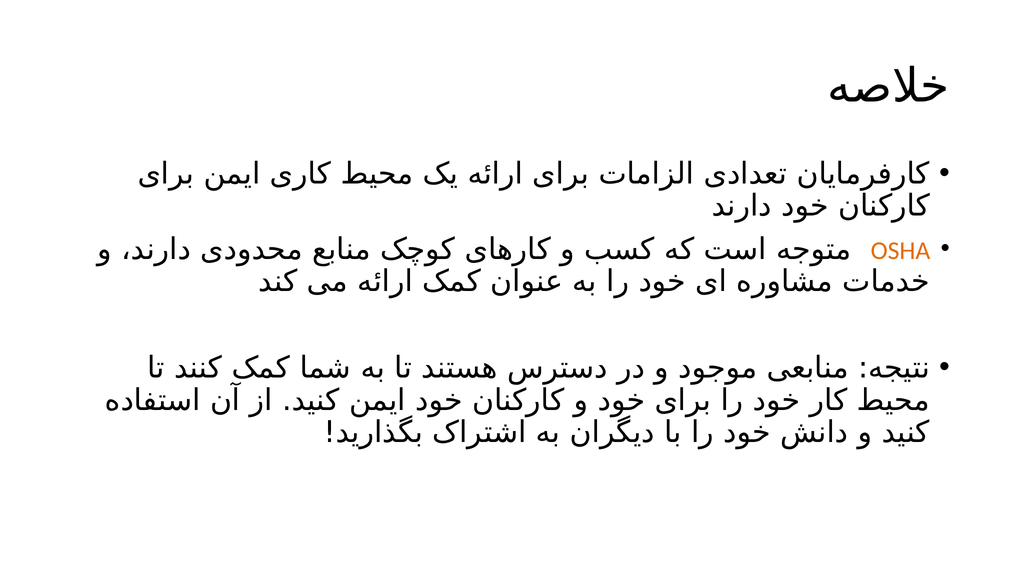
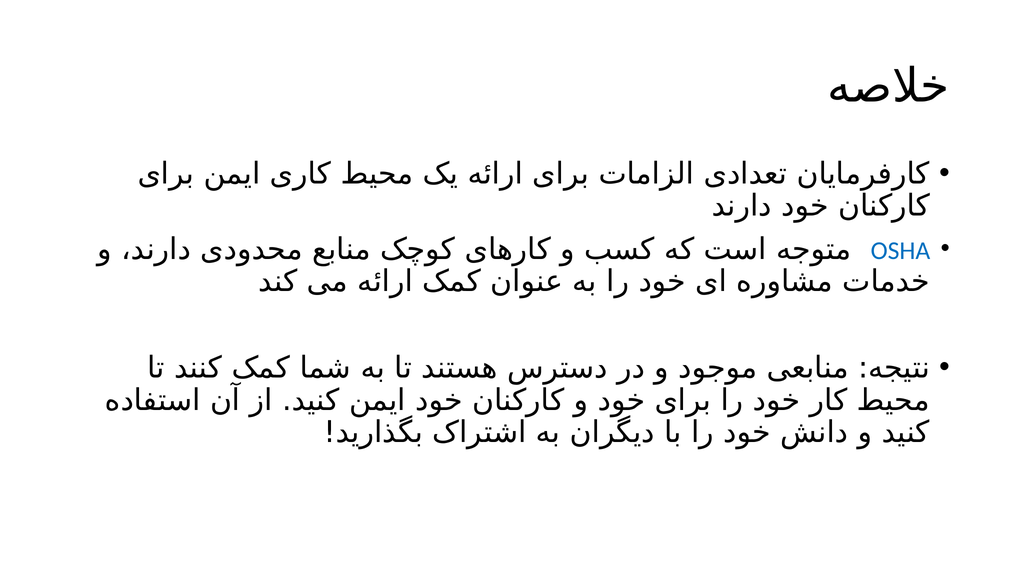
OSHA colour: orange -> blue (901, 251)
